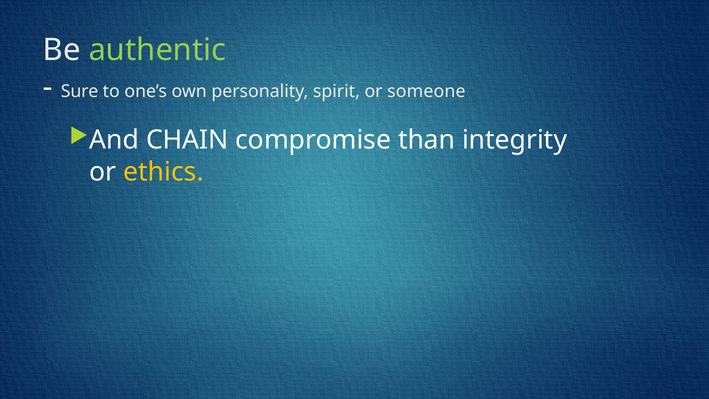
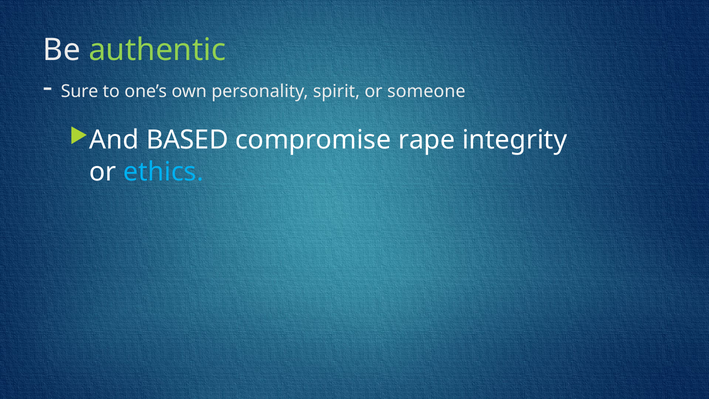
CHAIN: CHAIN -> BASED (187, 140)
than: than -> rape (427, 140)
ethics colour: yellow -> light blue (164, 172)
